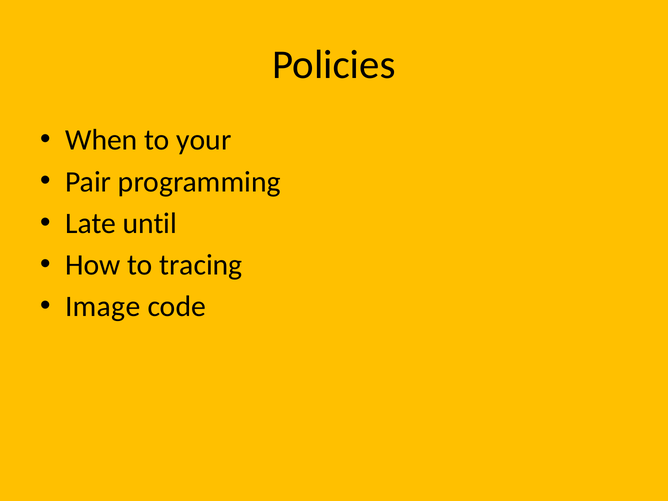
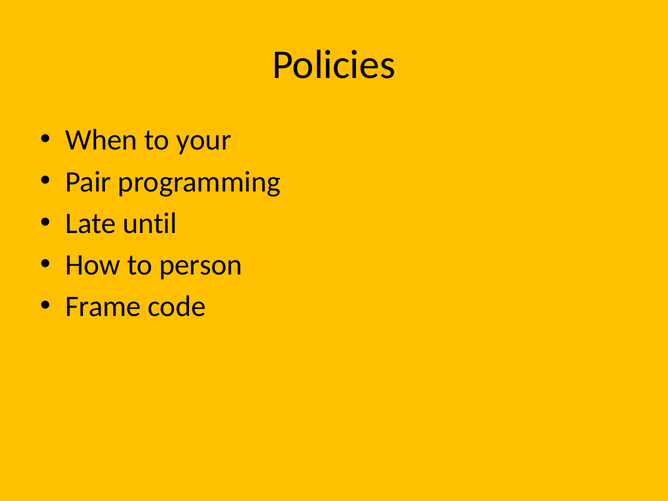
tracing: tracing -> person (201, 265)
Image: Image -> Frame (103, 306)
